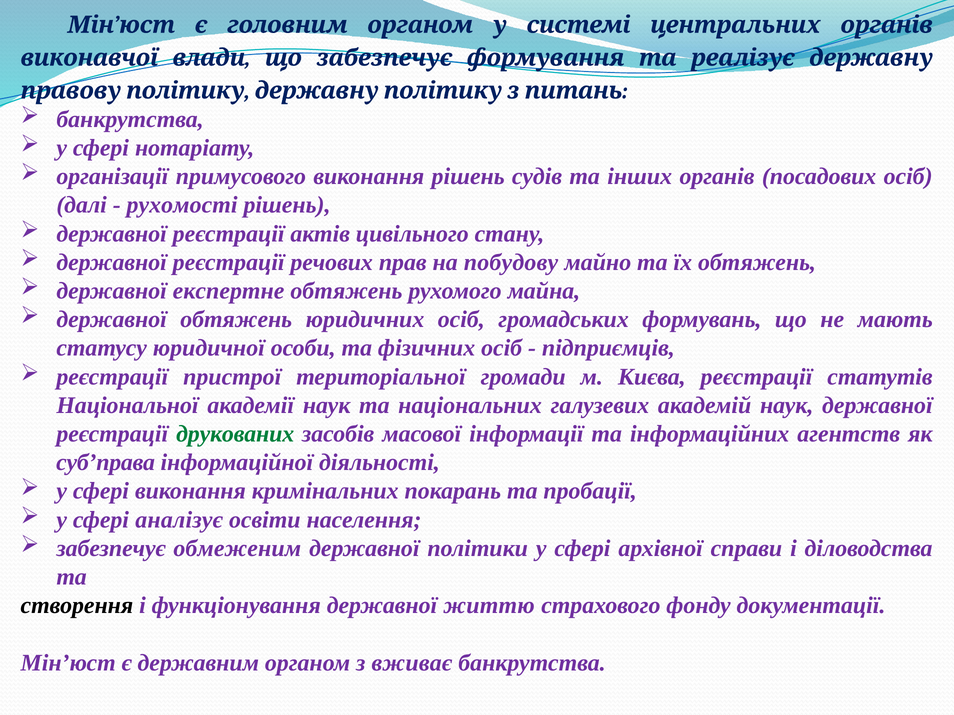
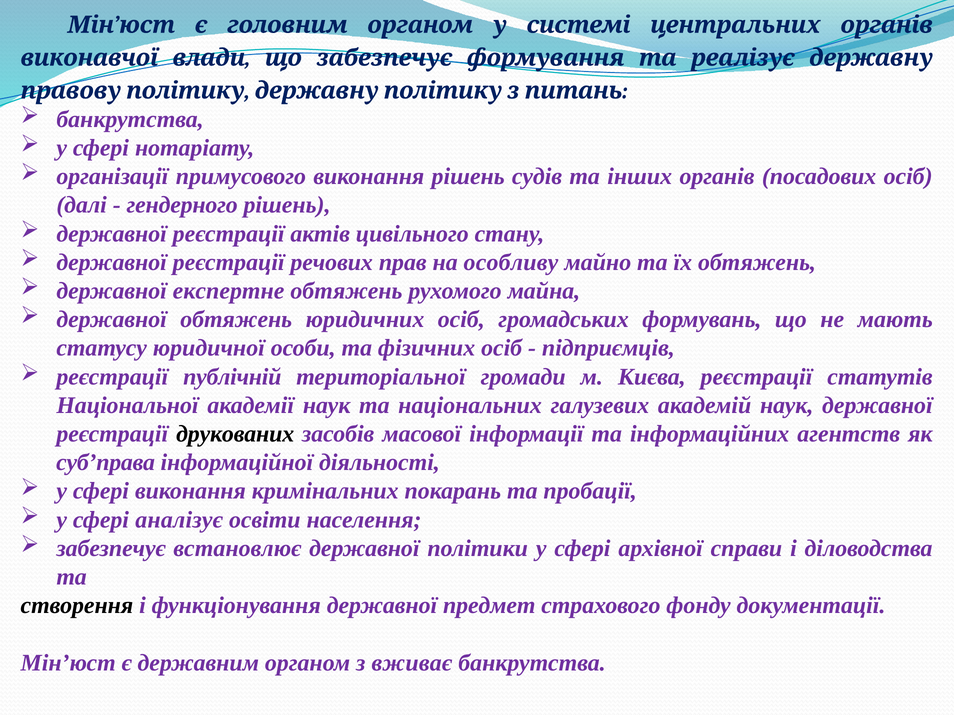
рухомості: рухомості -> гендерного (182, 205)
побудову: побудову -> особливу (511, 262)
пристрої: пристрої -> публічній (232, 377)
друкованих colour: green -> black (235, 434)
обмеженим: обмеженим -> встановлює (237, 549)
життю: життю -> предмет (489, 606)
